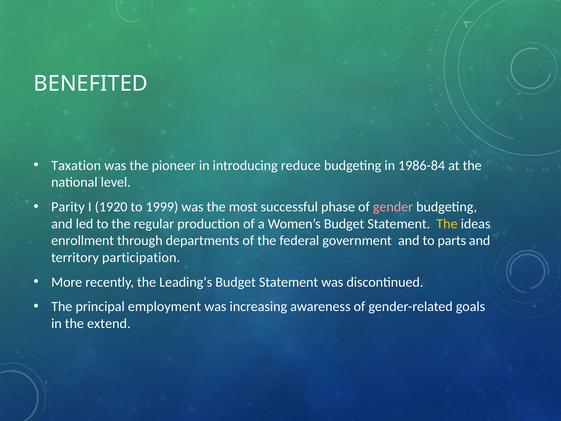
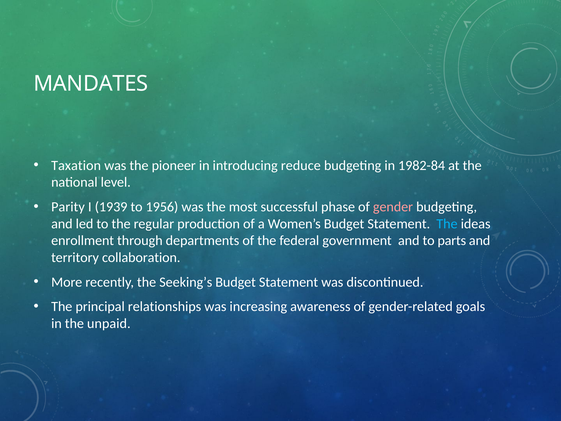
BENEFITED: BENEFITED -> MANDATES (91, 84)
1986-84: 1986-84 -> 1982-84 (422, 165)
1920: 1920 -> 1939 (111, 207)
1999: 1999 -> 1956 (162, 207)
The colour: yellow -> light blue (447, 224)
participation: participation -> collaboration (141, 257)
Leading’s: Leading’s -> Seeking’s (186, 282)
employment: employment -> relationships (165, 307)
extend: extend -> unpaid (109, 323)
